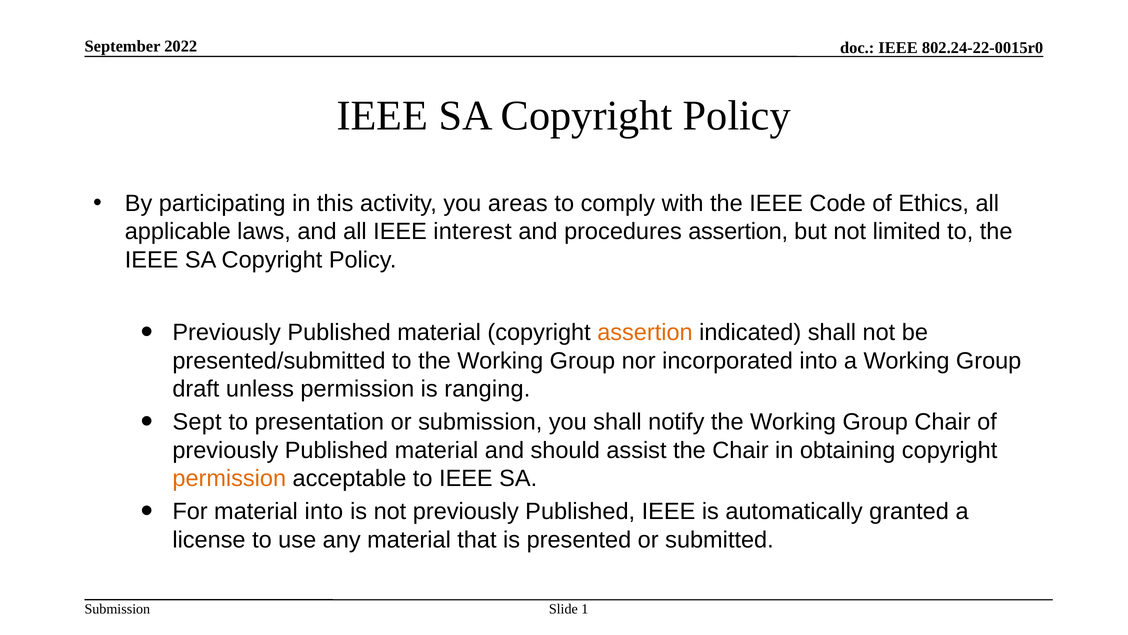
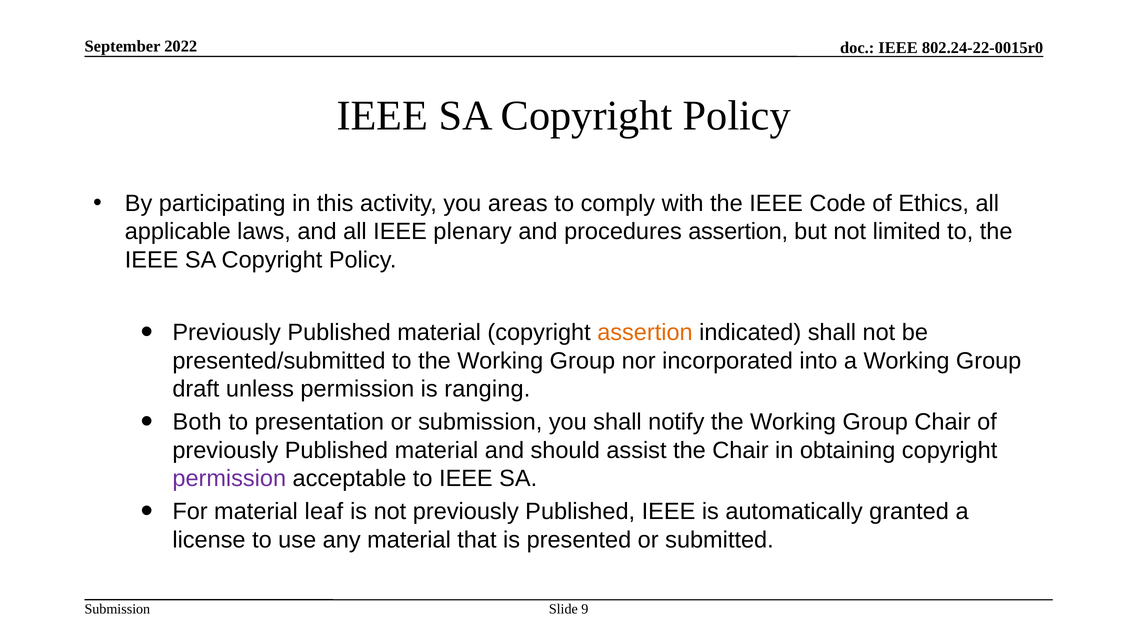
interest: interest -> plenary (473, 232)
Sept: Sept -> Both (197, 422)
permission colour: orange -> purple (229, 478)
material into: into -> leaf (324, 511)
1: 1 -> 9 (585, 609)
